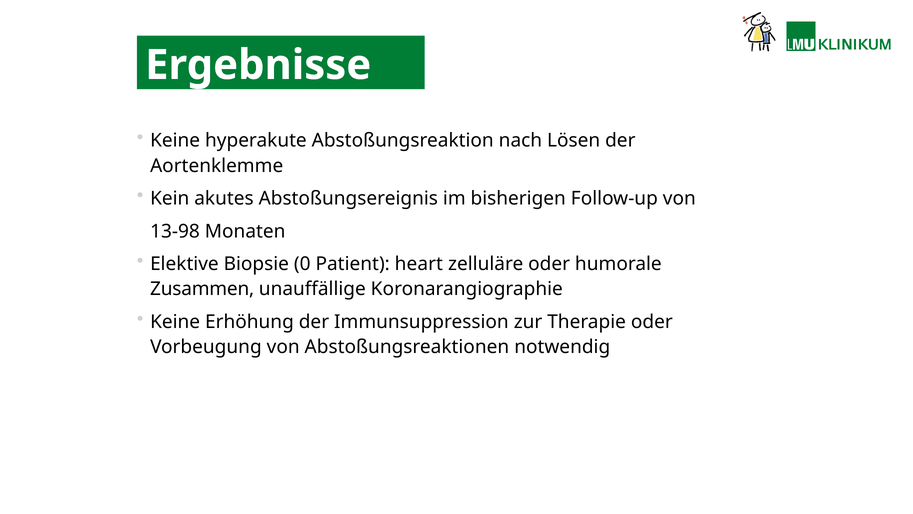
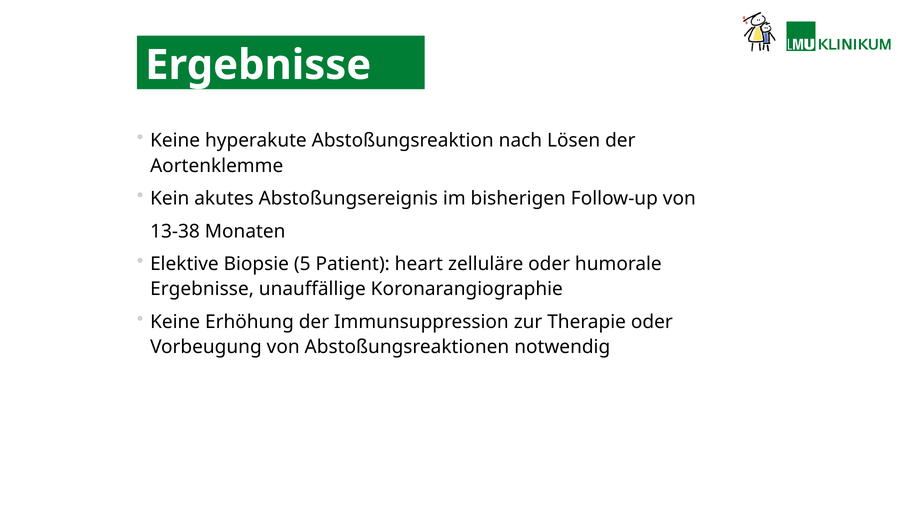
13-98: 13-98 -> 13-38 (175, 231)
0: 0 -> 5 (302, 264)
Zusammen: Zusammen -> Ergebnisse (202, 289)
